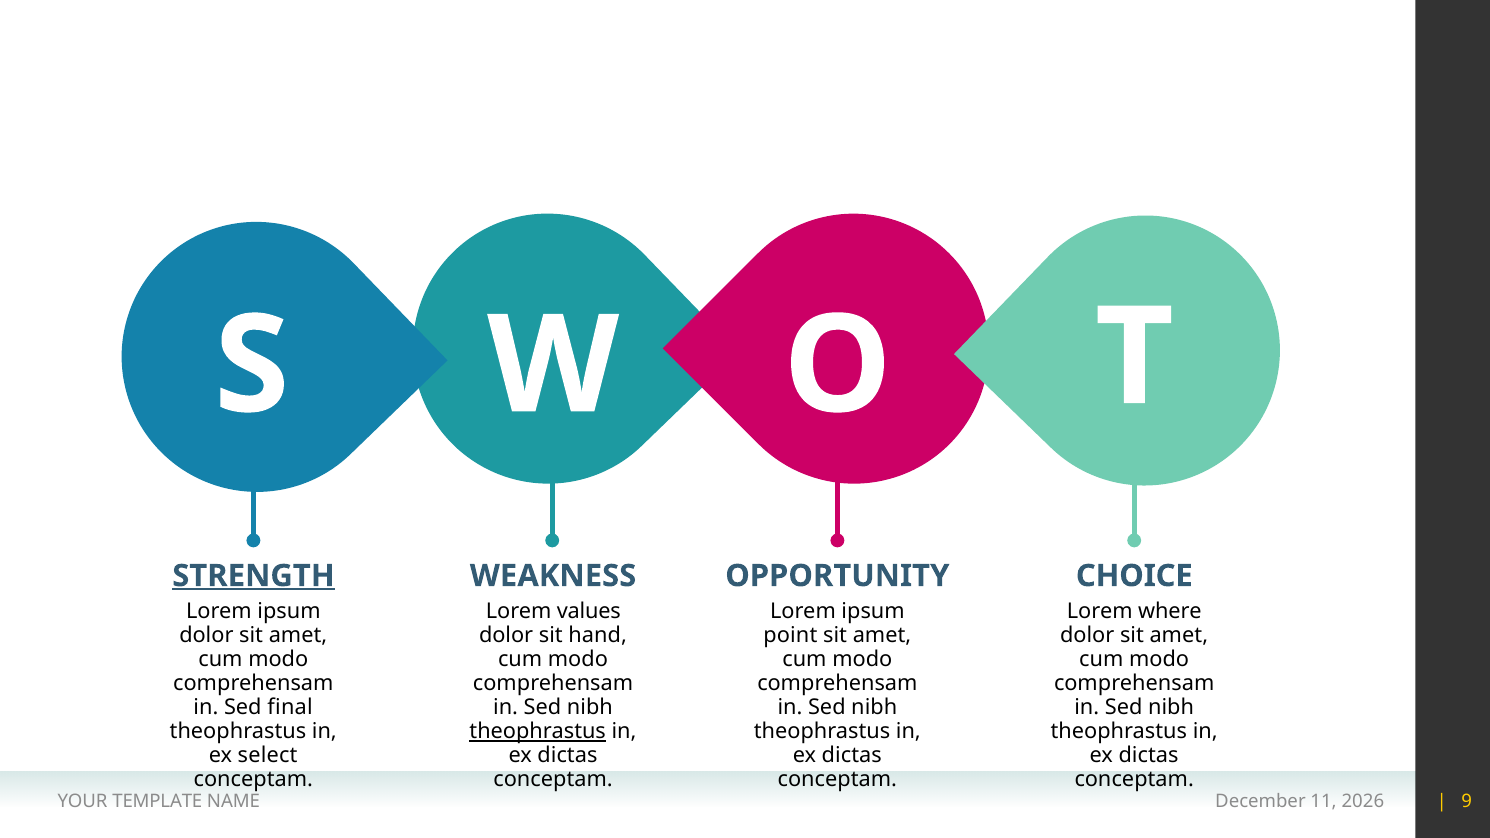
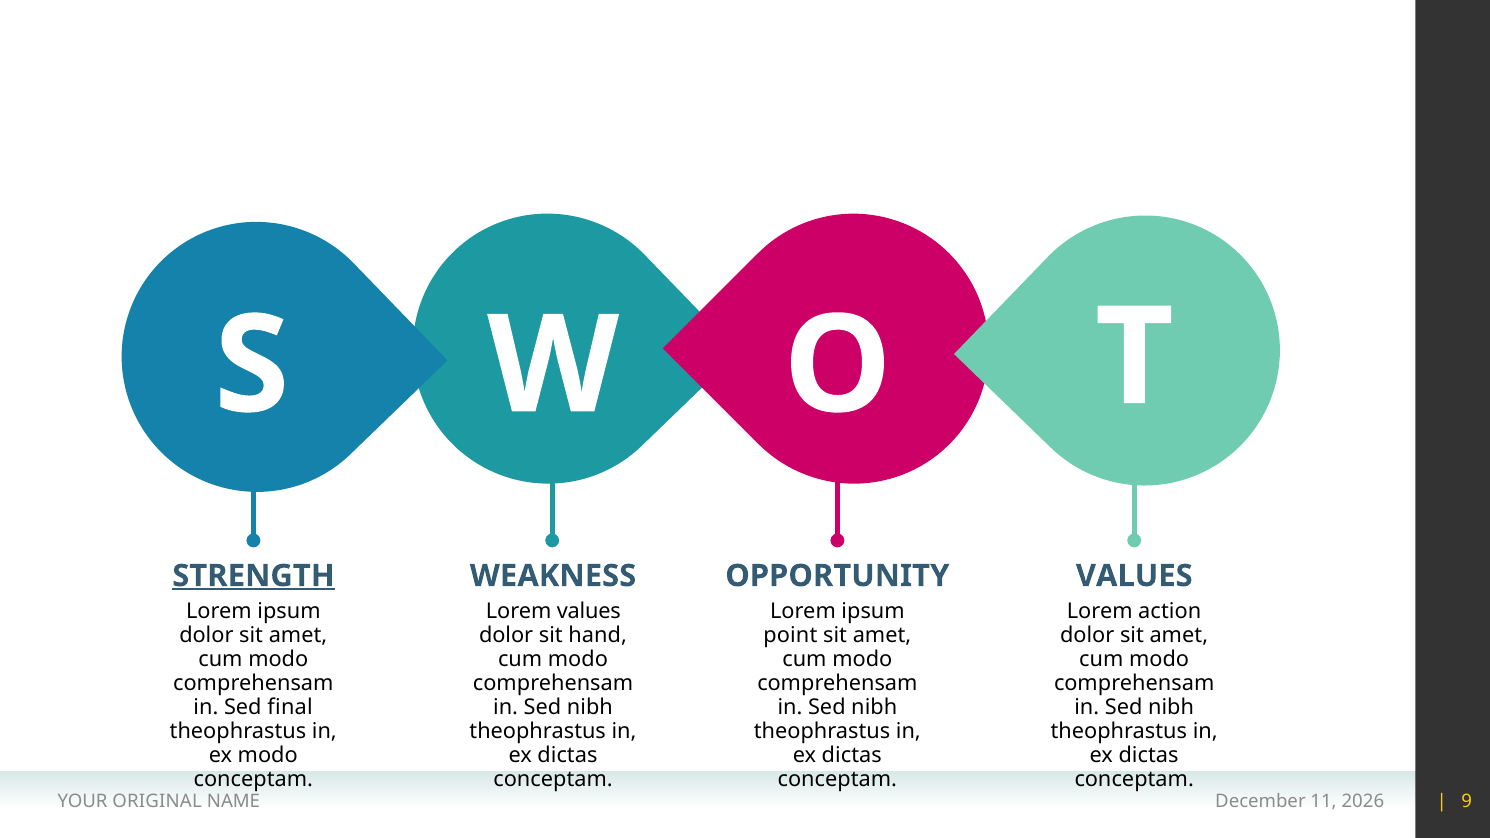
CHOICE: CHOICE -> VALUES (1134, 576)
where: where -> action (1170, 611)
theophrastus underline: present -> none (538, 732)
ex select: select -> modo (268, 756)
TEMPLATE: TEMPLATE -> ORIGINAL (157, 801)
